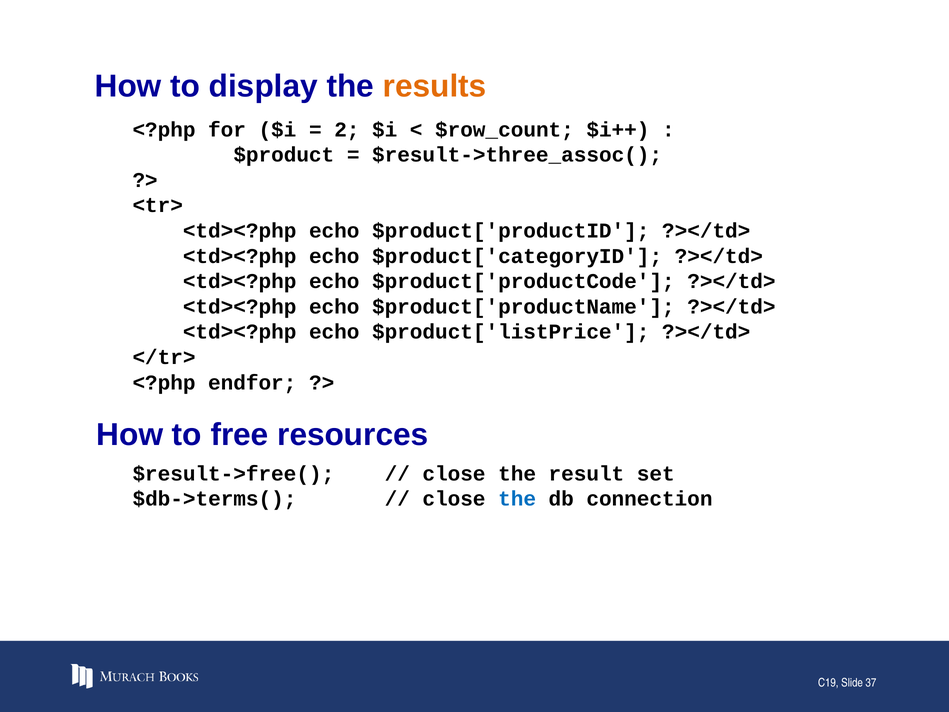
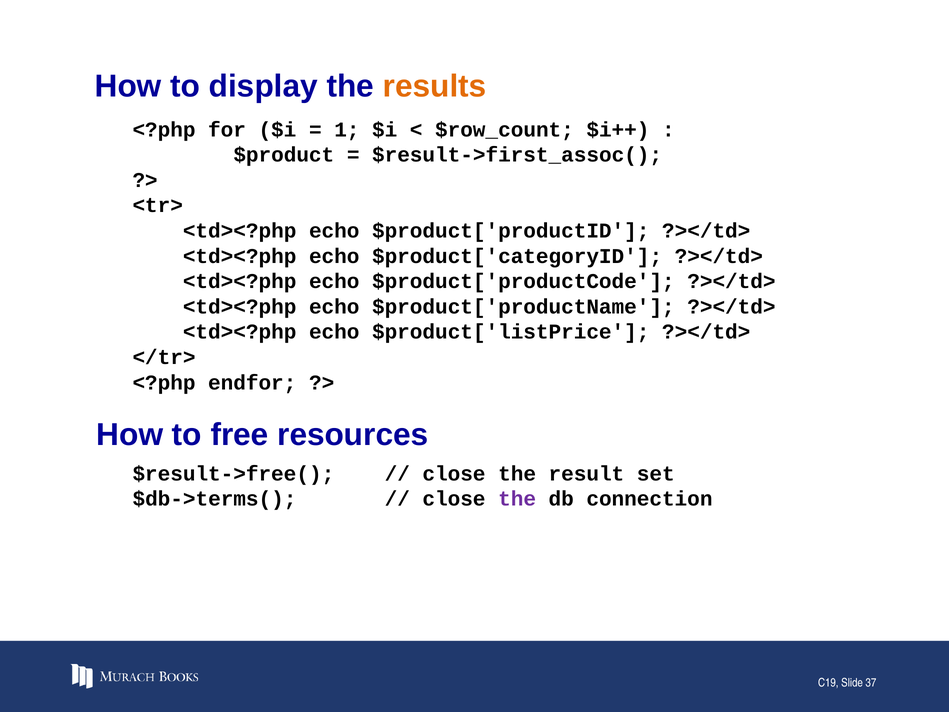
2: 2 -> 1 (347, 130)
$result->three_assoc(: $result->three_assoc( -> $result->first_assoc( (517, 155)
the colour: blue -> purple (517, 499)
